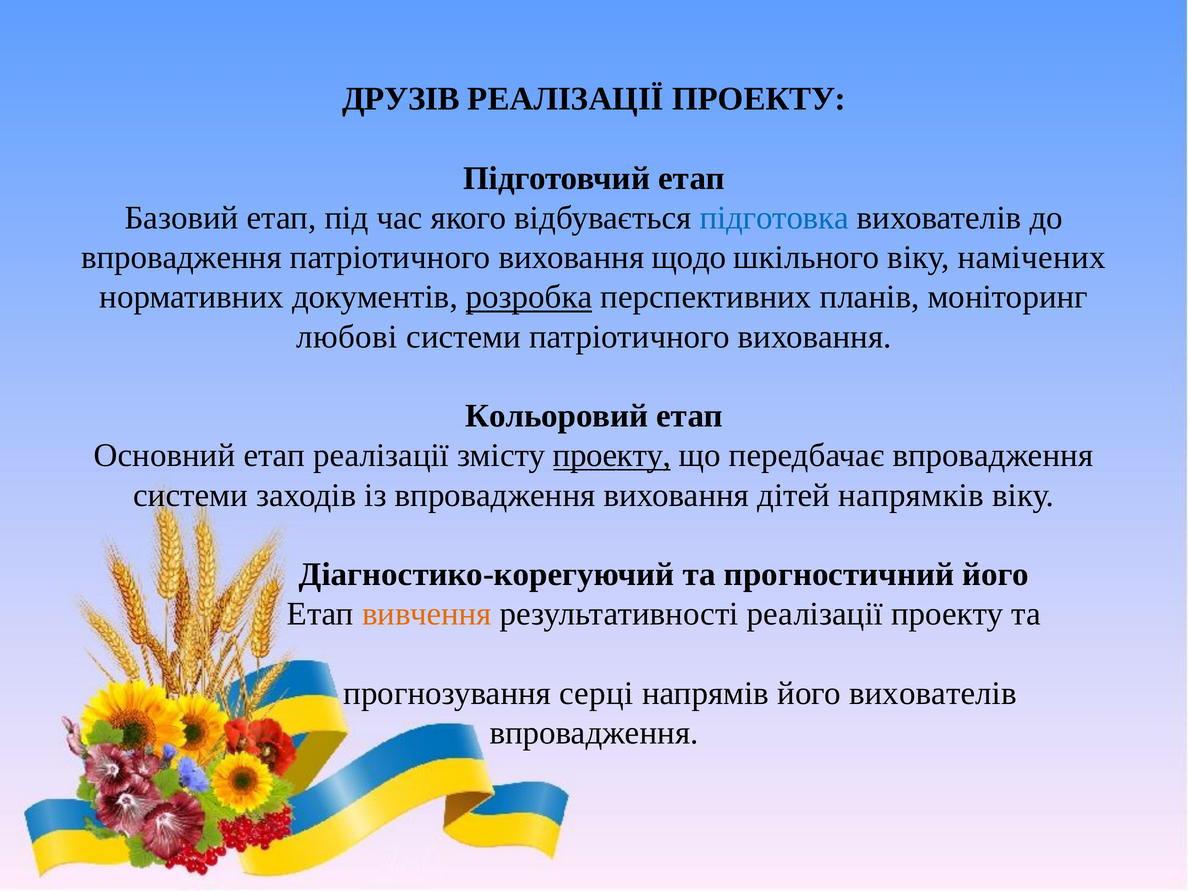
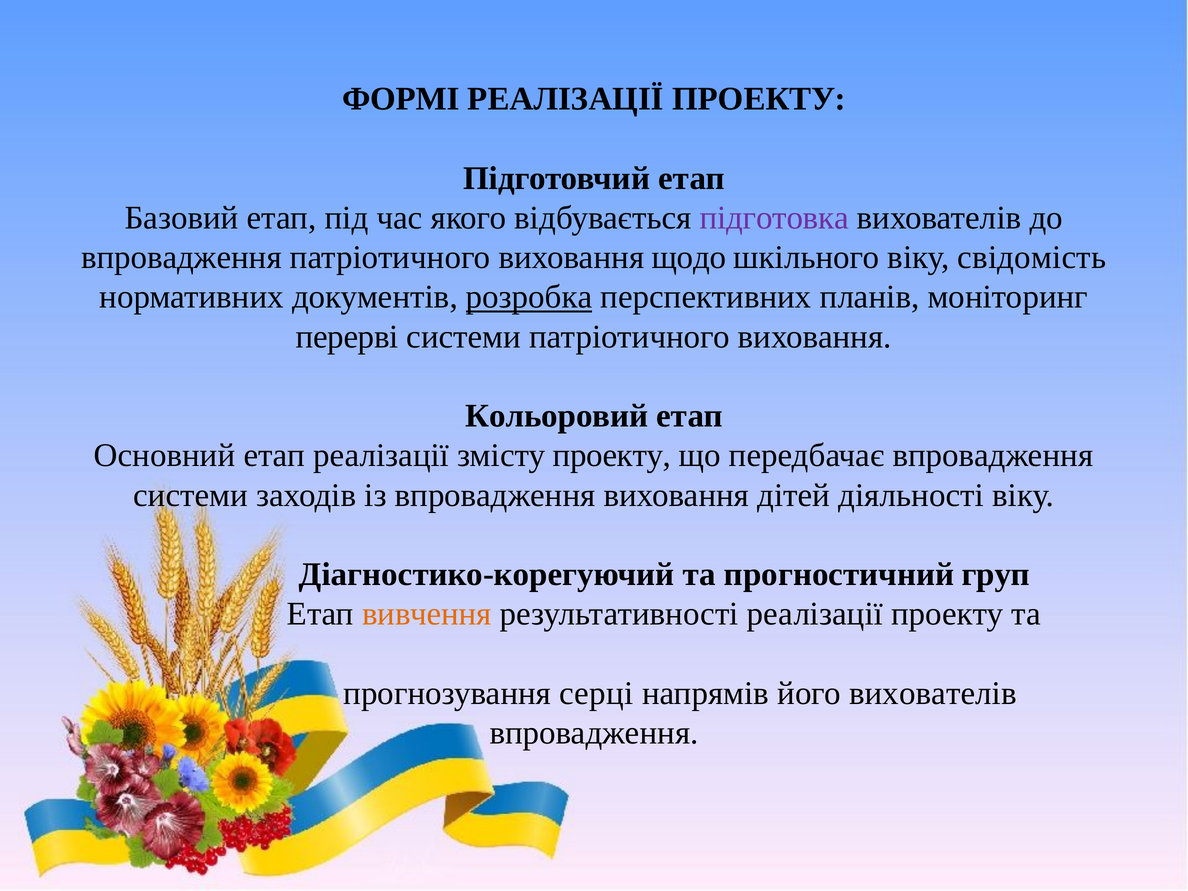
ДРУЗІВ: ДРУЗІВ -> ФОРМІ (401, 99)
підготовка colour: blue -> purple (774, 218)
намічених: намічених -> свідомість (1032, 257)
любові: любові -> перерві (347, 337)
проекту underline: present -> none (612, 456)
напрямків: напрямків -> діяльності (911, 495)
прогностичний його: його -> груп (996, 574)
